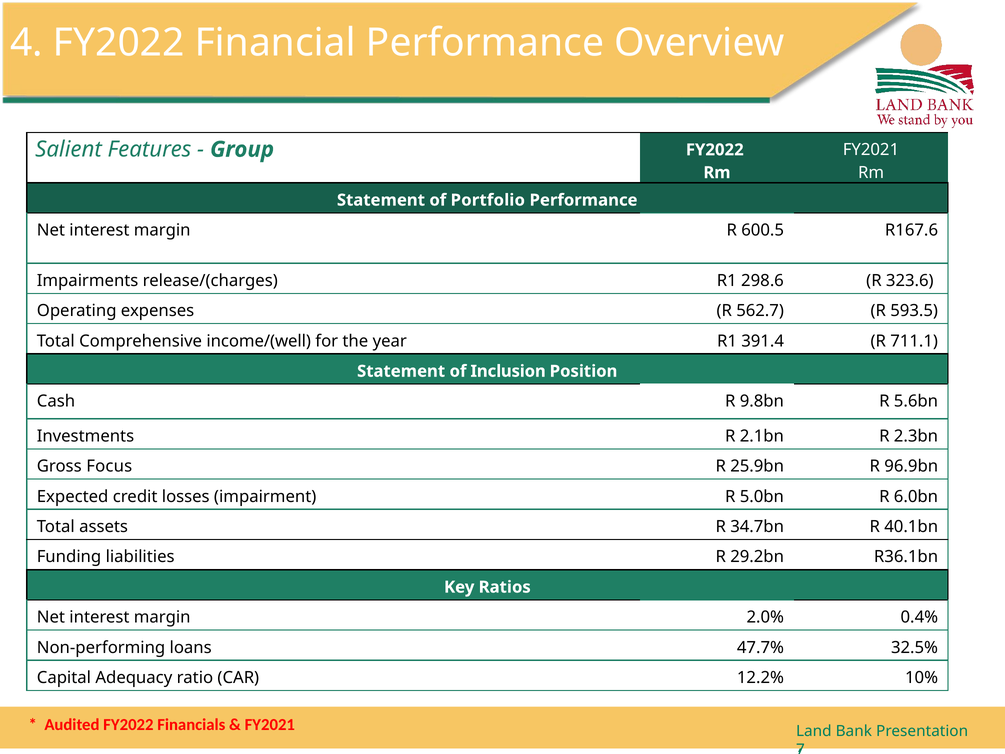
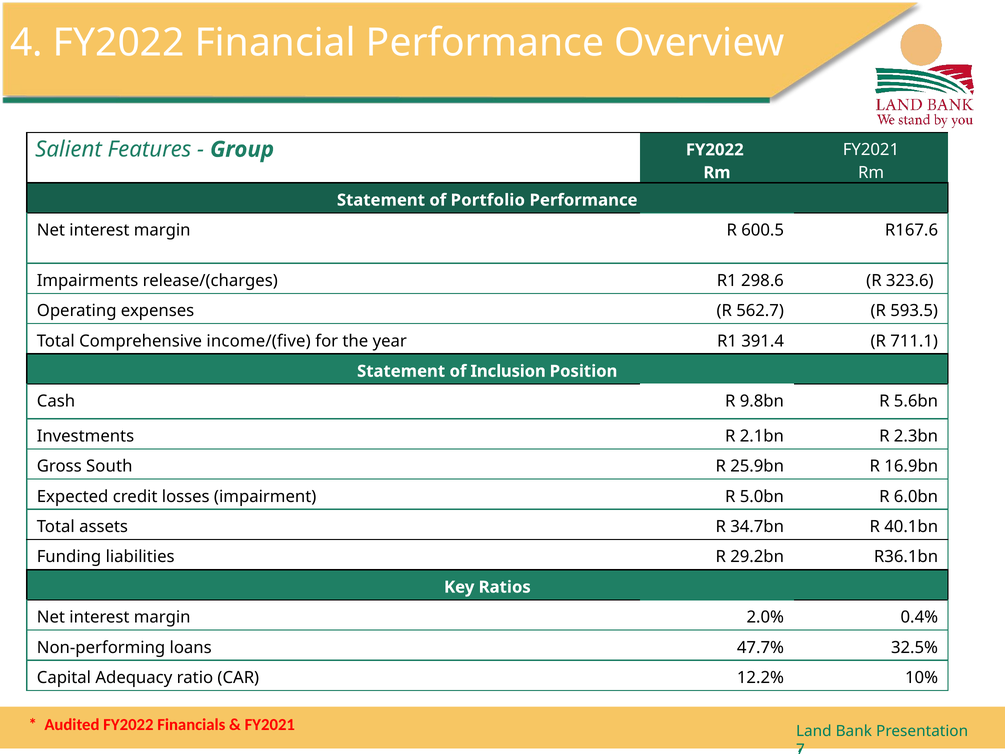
income/(well: income/(well -> income/(five (259, 341)
Focus: Focus -> South (109, 466)
96.9bn: 96.9bn -> 16.9bn (911, 466)
